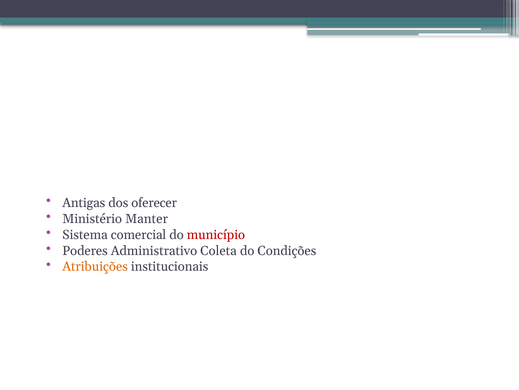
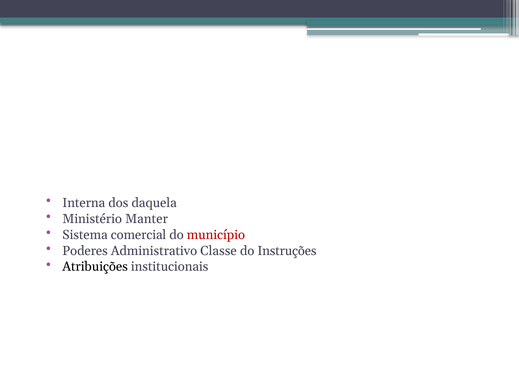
Antigas: Antigas -> Interna (84, 202)
oferecer: oferecer -> daquela (154, 202)
Coleta: Coleta -> Classe (219, 250)
Condições: Condições -> Instruções (287, 250)
Atribuições colour: orange -> black (95, 266)
